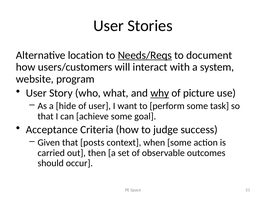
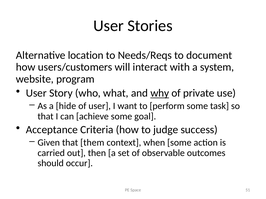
Needs/Reqs underline: present -> none (145, 55)
picture: picture -> private (199, 93)
posts: posts -> them (92, 143)
